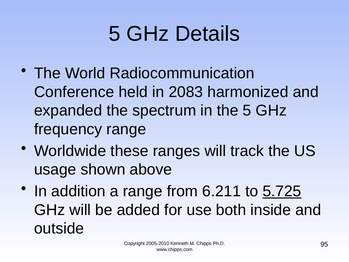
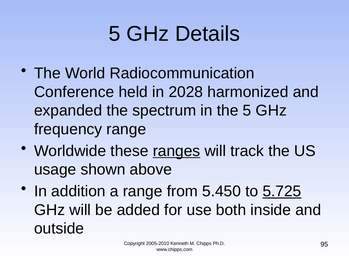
2083: 2083 -> 2028 (186, 92)
ranges underline: none -> present (176, 151)
6.211: 6.211 -> 5.450 (222, 191)
